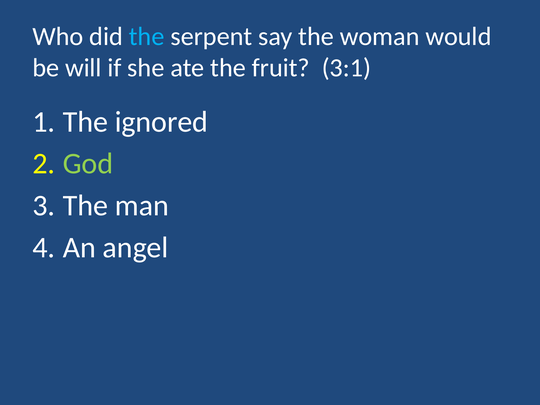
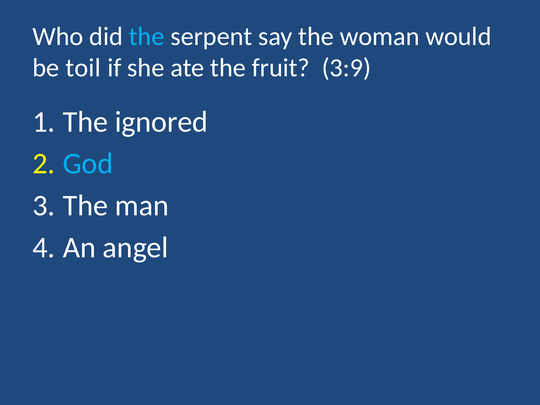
will: will -> toil (83, 68)
3:1: 3:1 -> 3:9 (346, 68)
God colour: light green -> light blue (88, 164)
